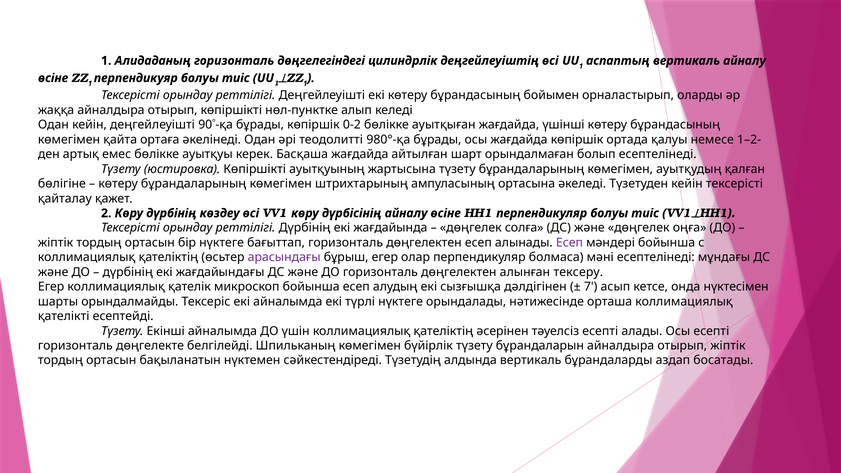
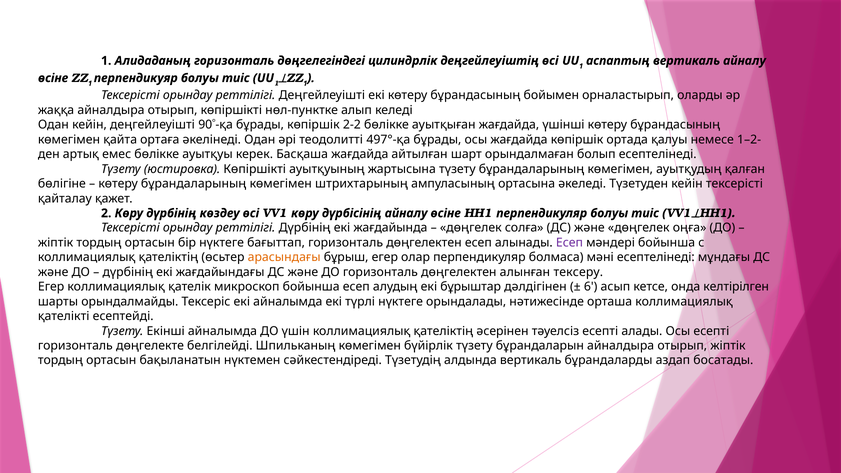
0-2: 0-2 -> 2-2 (352, 125)
980°-қа: 980°-қа -> 497°-қа (388, 140)
арасындағы colour: purple -> orange (284, 257)
сызғышқа: сызғышқа -> бұрыштар (471, 287)
7: 7 -> 6 (591, 287)
нүктесімен: нүктесімен -> келтiрiлген (736, 287)
